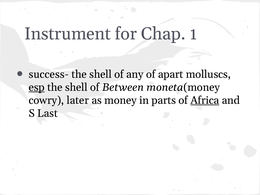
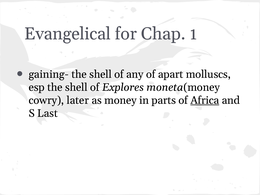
Instrument: Instrument -> Evangelical (68, 34)
success-: success- -> gaining- (49, 74)
esp underline: present -> none (37, 87)
Between: Between -> Explores (123, 87)
